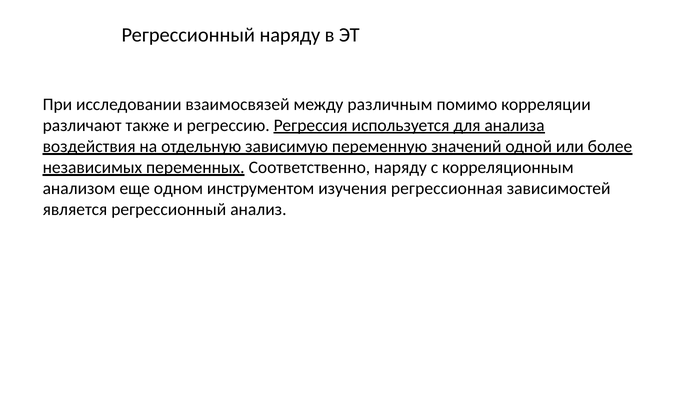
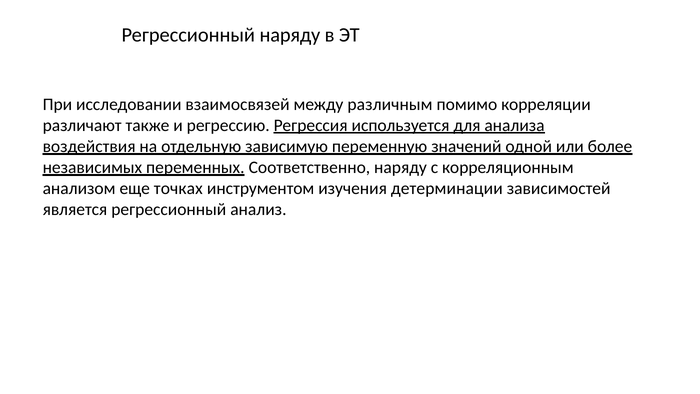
одном: одном -> точках (178, 188)
регрессионная: регрессионная -> детерминации (447, 188)
